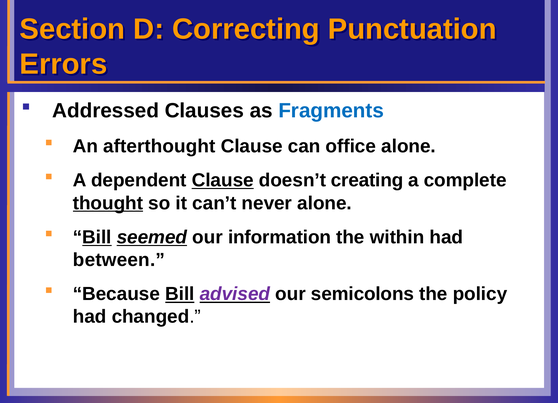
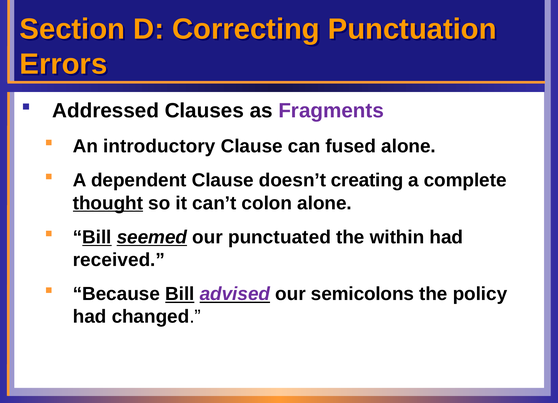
Fragments colour: blue -> purple (331, 111)
afterthought: afterthought -> introductory (159, 146)
office: office -> fused (351, 146)
Clause underline: present -> none (223, 180)
never: never -> colon (267, 203)
information: information -> punctuated (279, 237)
between: between -> received (119, 260)
